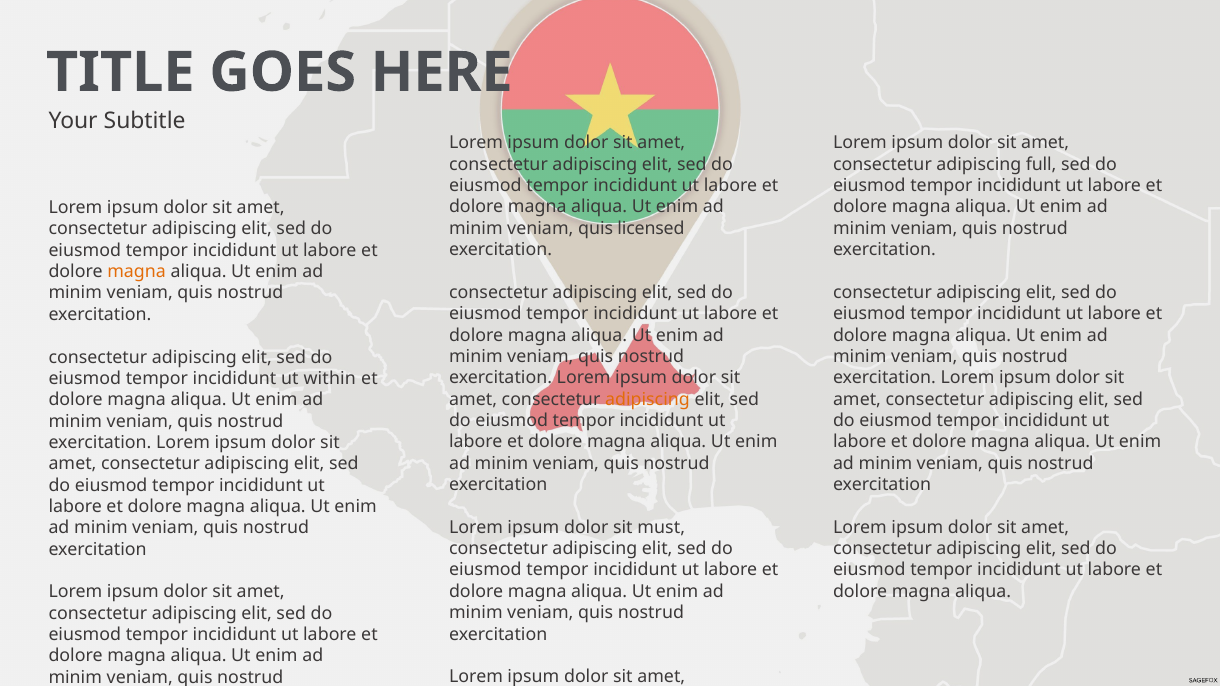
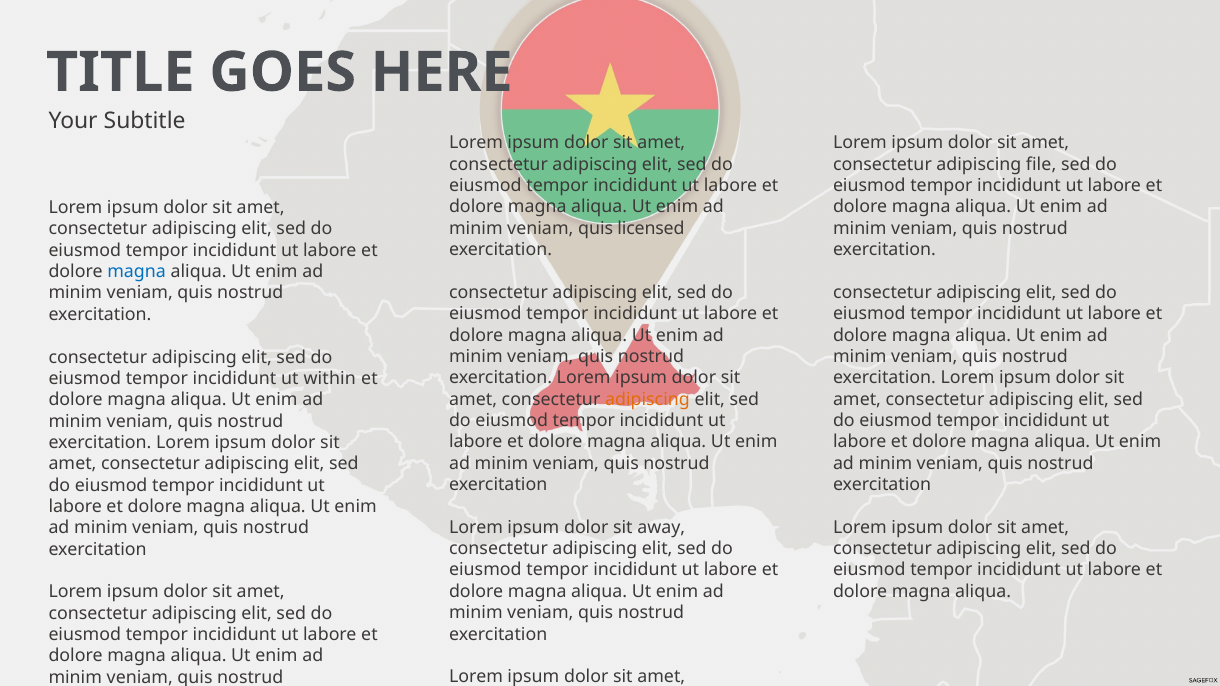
full: full -> file (1041, 164)
magna colour: orange -> blue (137, 272)
must: must -> away (661, 528)
